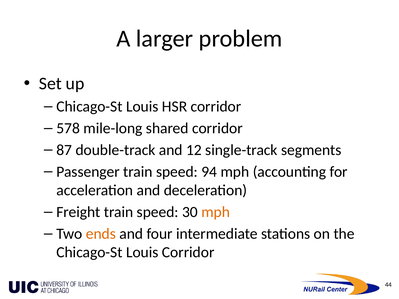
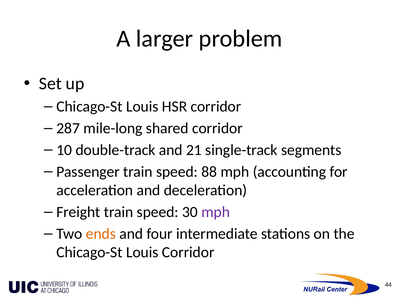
578: 578 -> 287 (68, 128)
87: 87 -> 10 (64, 150)
12: 12 -> 21 (194, 150)
94: 94 -> 88 (209, 172)
mph colour: orange -> purple (216, 212)
